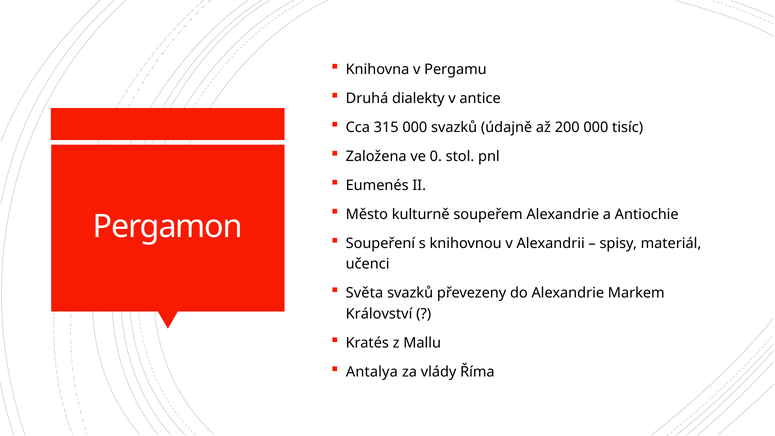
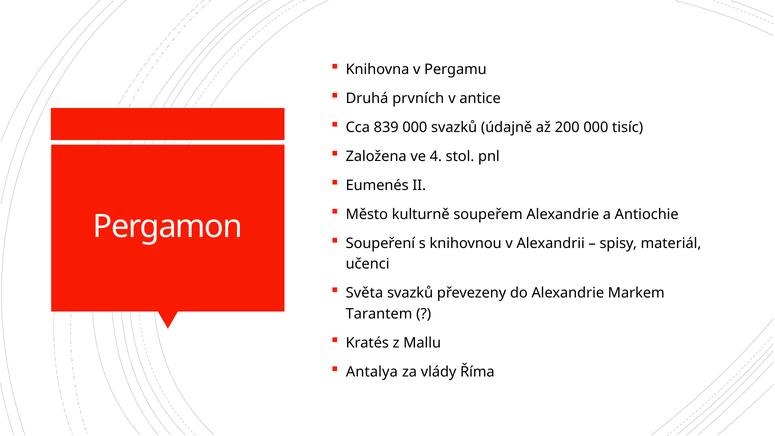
dialekty: dialekty -> prvních (418, 98)
315: 315 -> 839 (386, 127)
0: 0 -> 4 (436, 156)
Království: Království -> Tarantem (379, 314)
